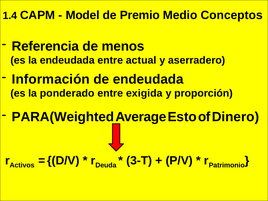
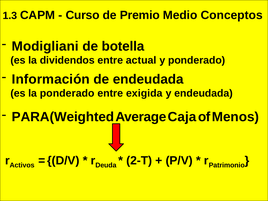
1.4: 1.4 -> 1.3 (10, 16)
Model: Model -> Curso (83, 15)
Referencia: Referencia -> Modigliani (45, 46)
menos: menos -> botella (123, 46)
la endeudada: endeudada -> dividendos (67, 60)
y aserradero: aserradero -> ponderado (197, 60)
y proporción: proporción -> endeudada (204, 93)
Esto: Esto -> Caja (182, 117)
Dinero: Dinero -> Menos (235, 117)
3-T: 3-T -> 2-T (139, 161)
